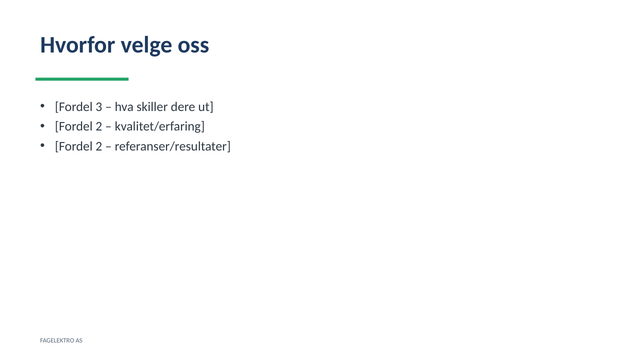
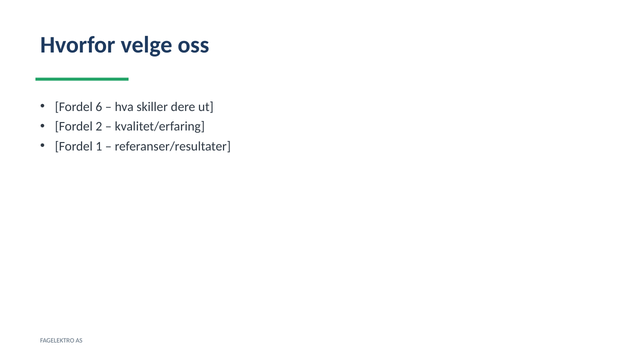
3: 3 -> 6 (99, 107)
2: 2 -> 1 (99, 146)
